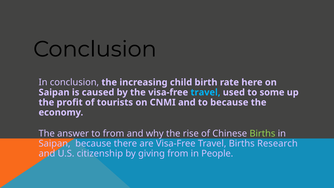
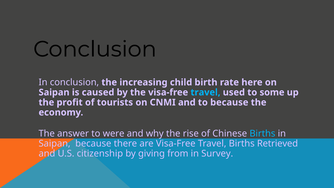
to from: from -> were (114, 133)
Births colour: light green -> light blue (262, 133)
Research: Research -> Retrieved (278, 144)
People: People -> Survey (217, 154)
